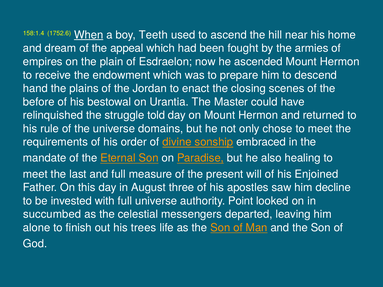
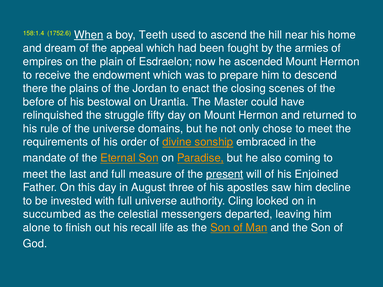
hand: hand -> there (35, 89)
told: told -> fifty (156, 115)
healing: healing -> coming (303, 158)
present underline: none -> present (225, 174)
Point: Point -> Cling (241, 201)
trees: trees -> recall (144, 228)
